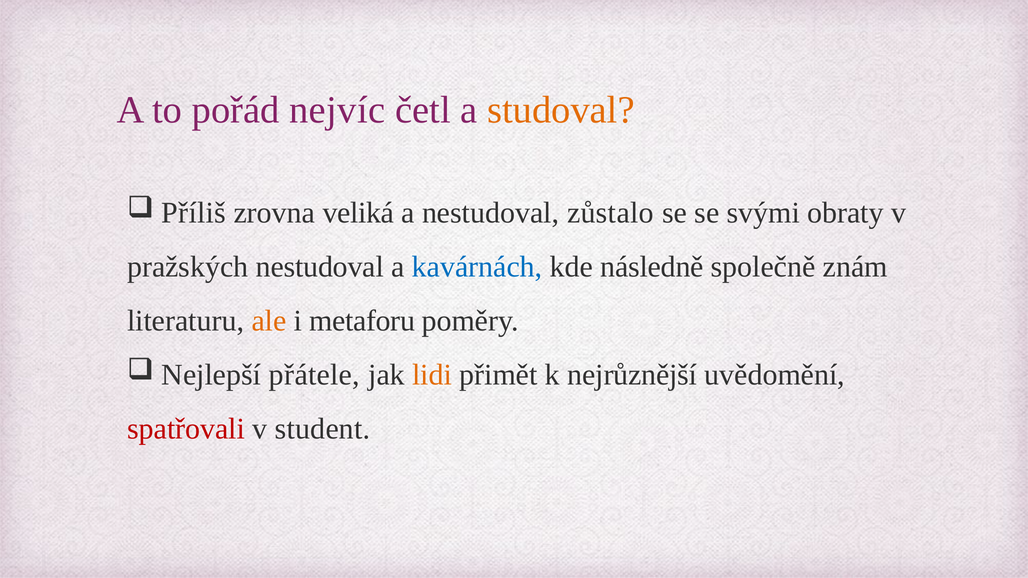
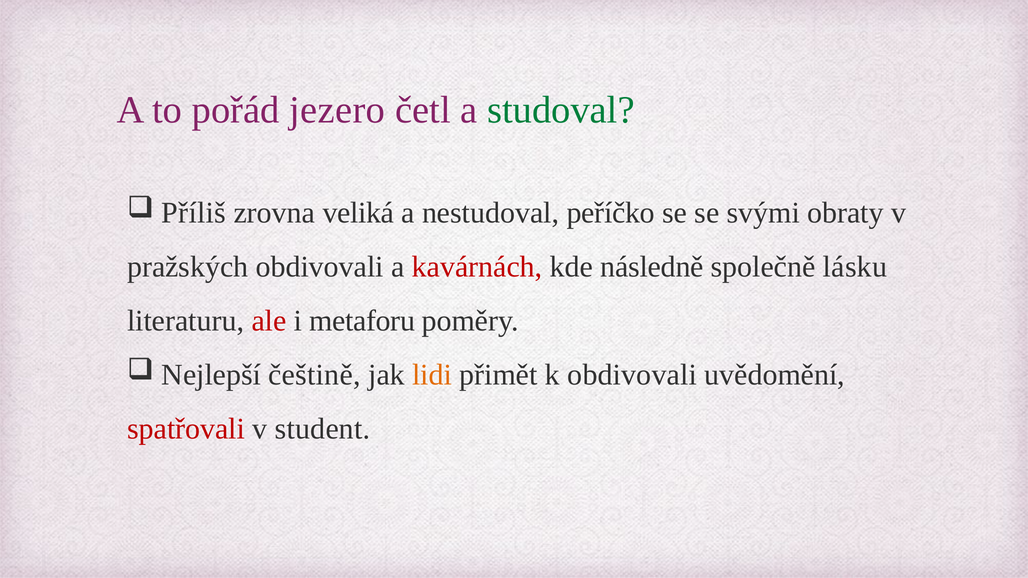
nejvíc: nejvíc -> jezero (337, 110)
studoval colour: orange -> green (561, 110)
zůstalo: zůstalo -> peříčko (611, 213)
pražských nestudoval: nestudoval -> obdivovali (320, 267)
kavárnách colour: blue -> red (477, 267)
znám: znám -> lásku (855, 267)
ale colour: orange -> red (269, 321)
přátele: přátele -> češtině (314, 375)
k nejrůznější: nejrůznější -> obdivovali (632, 375)
